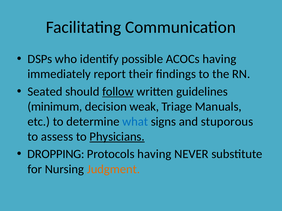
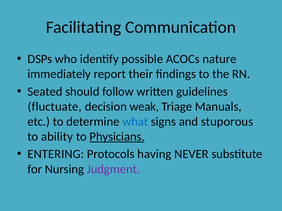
ACOCs having: having -> nature (219, 59)
follow underline: present -> none (118, 92)
minimum: minimum -> fluctuate (55, 107)
assess: assess -> ability (57, 137)
DROPPING: DROPPING -> ENTERING (56, 154)
Judgment colour: orange -> purple (113, 169)
